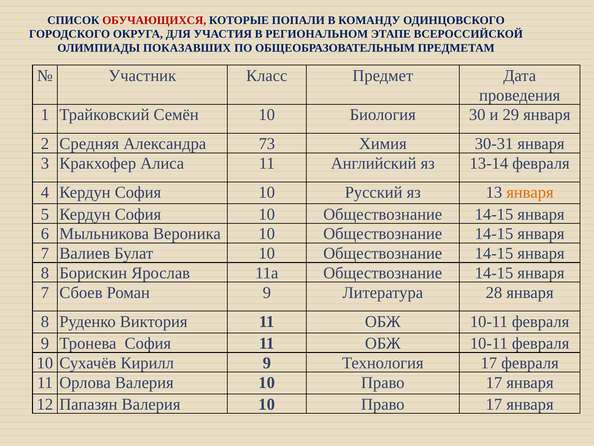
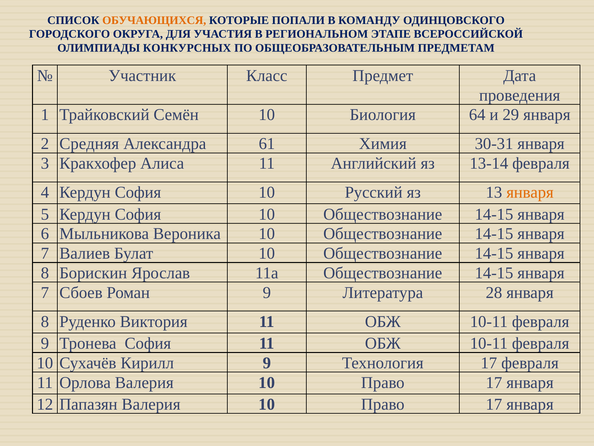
ОБУЧАЮЩИХСЯ colour: red -> orange (154, 20)
ПОКАЗАВШИХ: ПОКАЗАВШИХ -> КОНКУРСНЫХ (187, 48)
30: 30 -> 64 (477, 115)
73: 73 -> 61 (267, 144)
